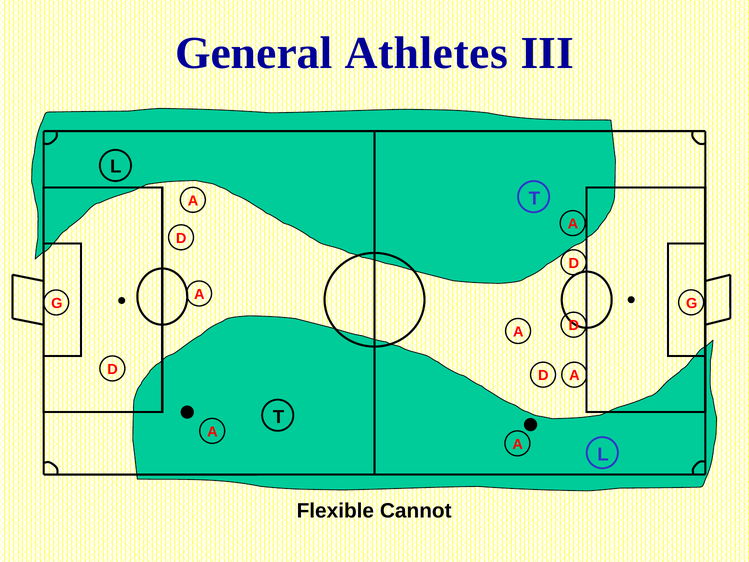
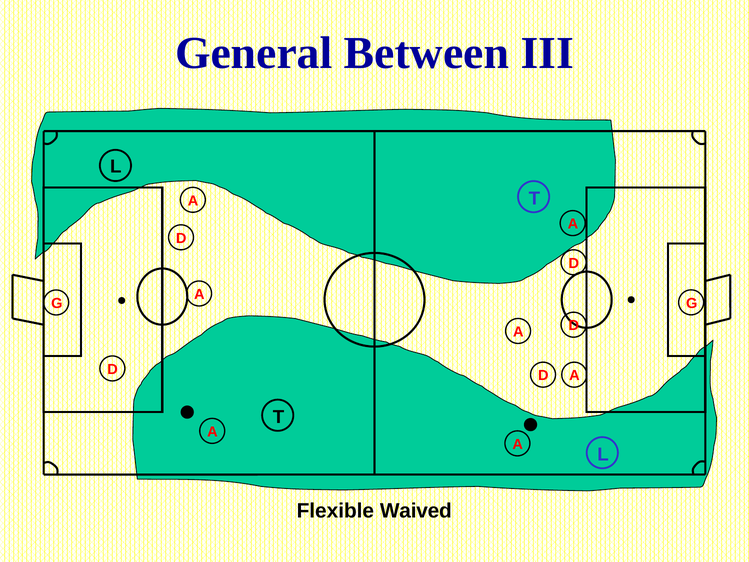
Athletes: Athletes -> Between (427, 53)
Cannot: Cannot -> Waived (416, 511)
